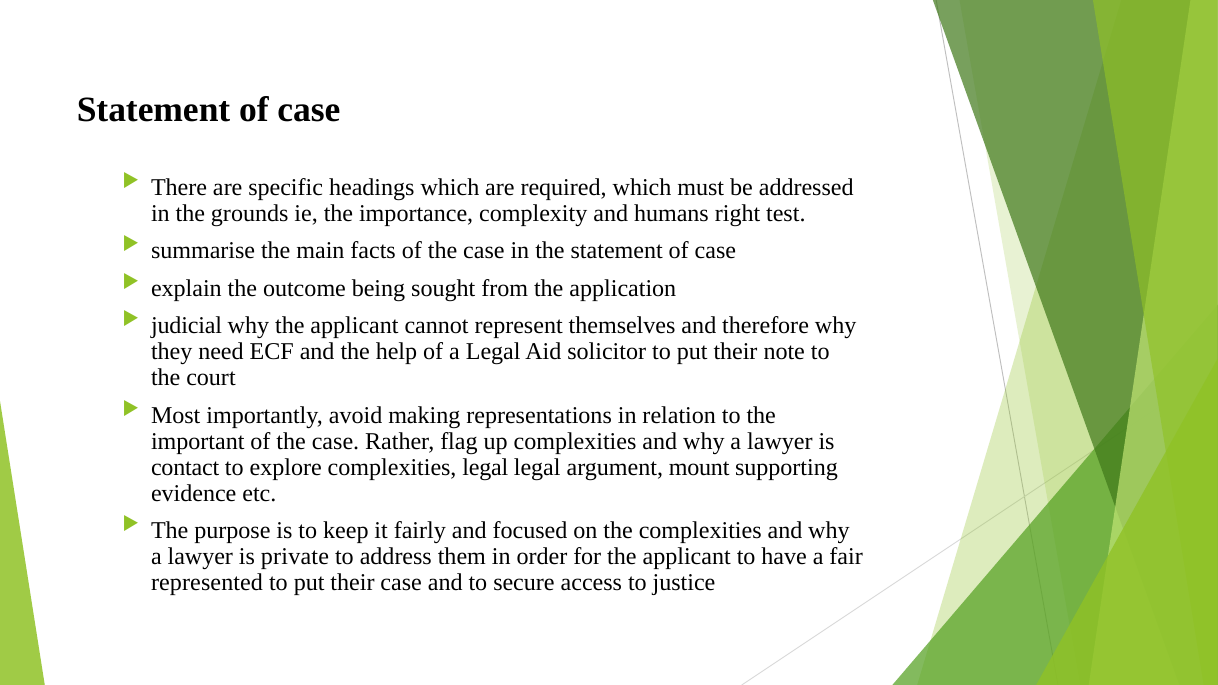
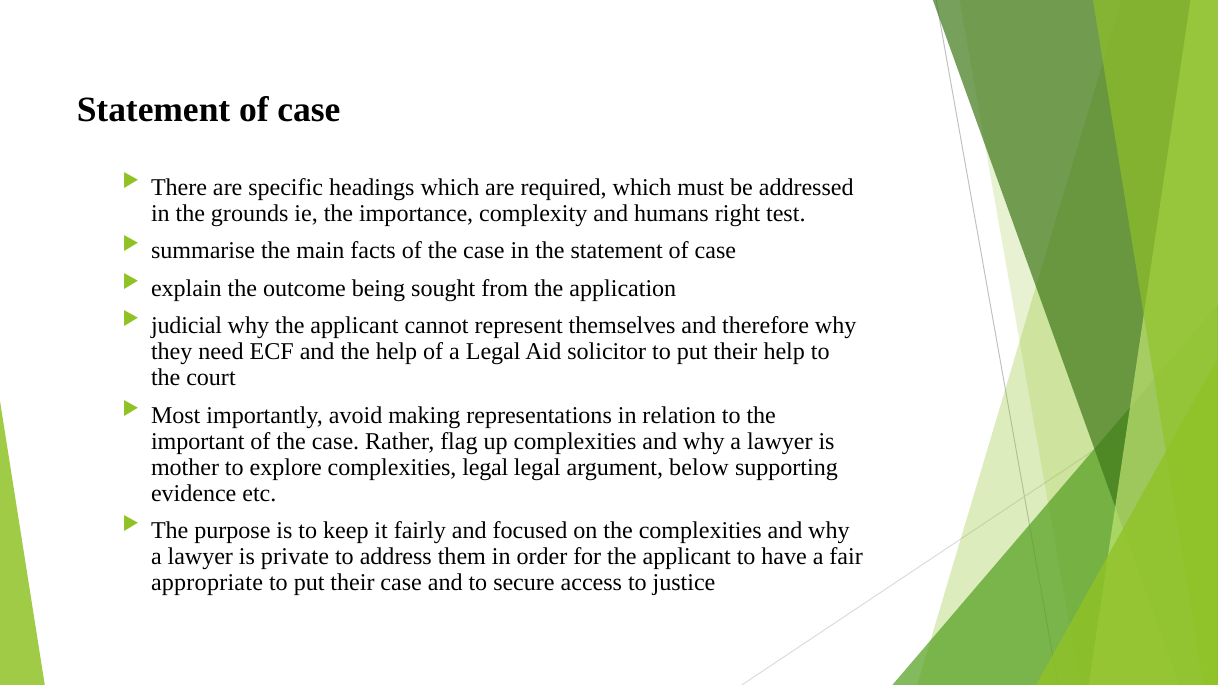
their note: note -> help (784, 352)
contact: contact -> mother (185, 467)
mount: mount -> below (699, 467)
represented: represented -> appropriate (207, 583)
